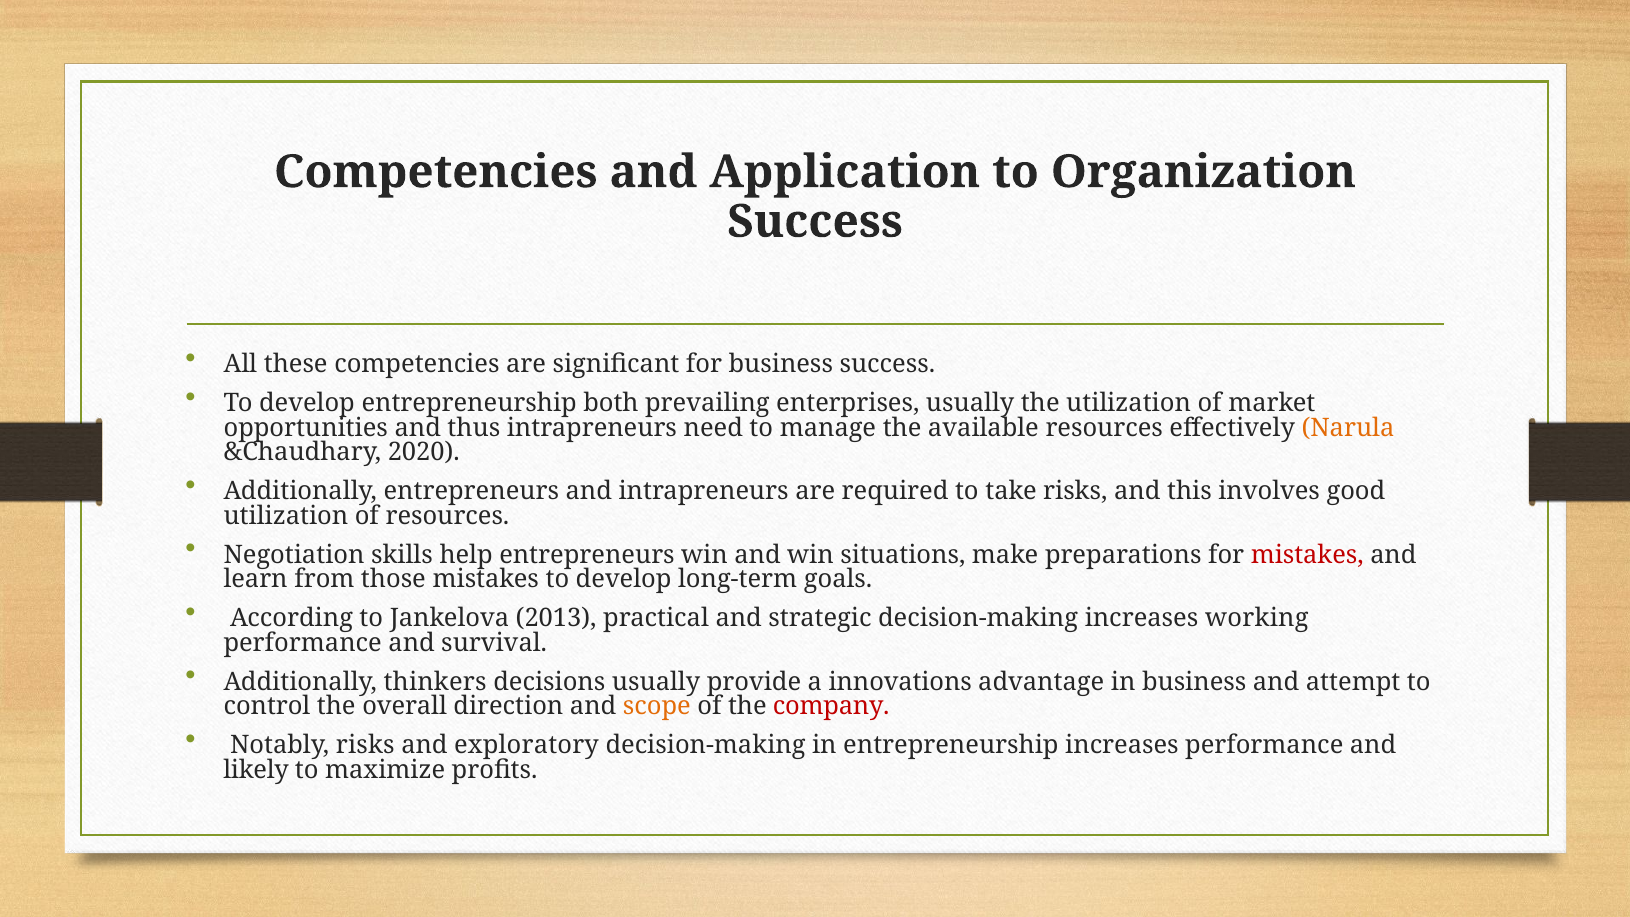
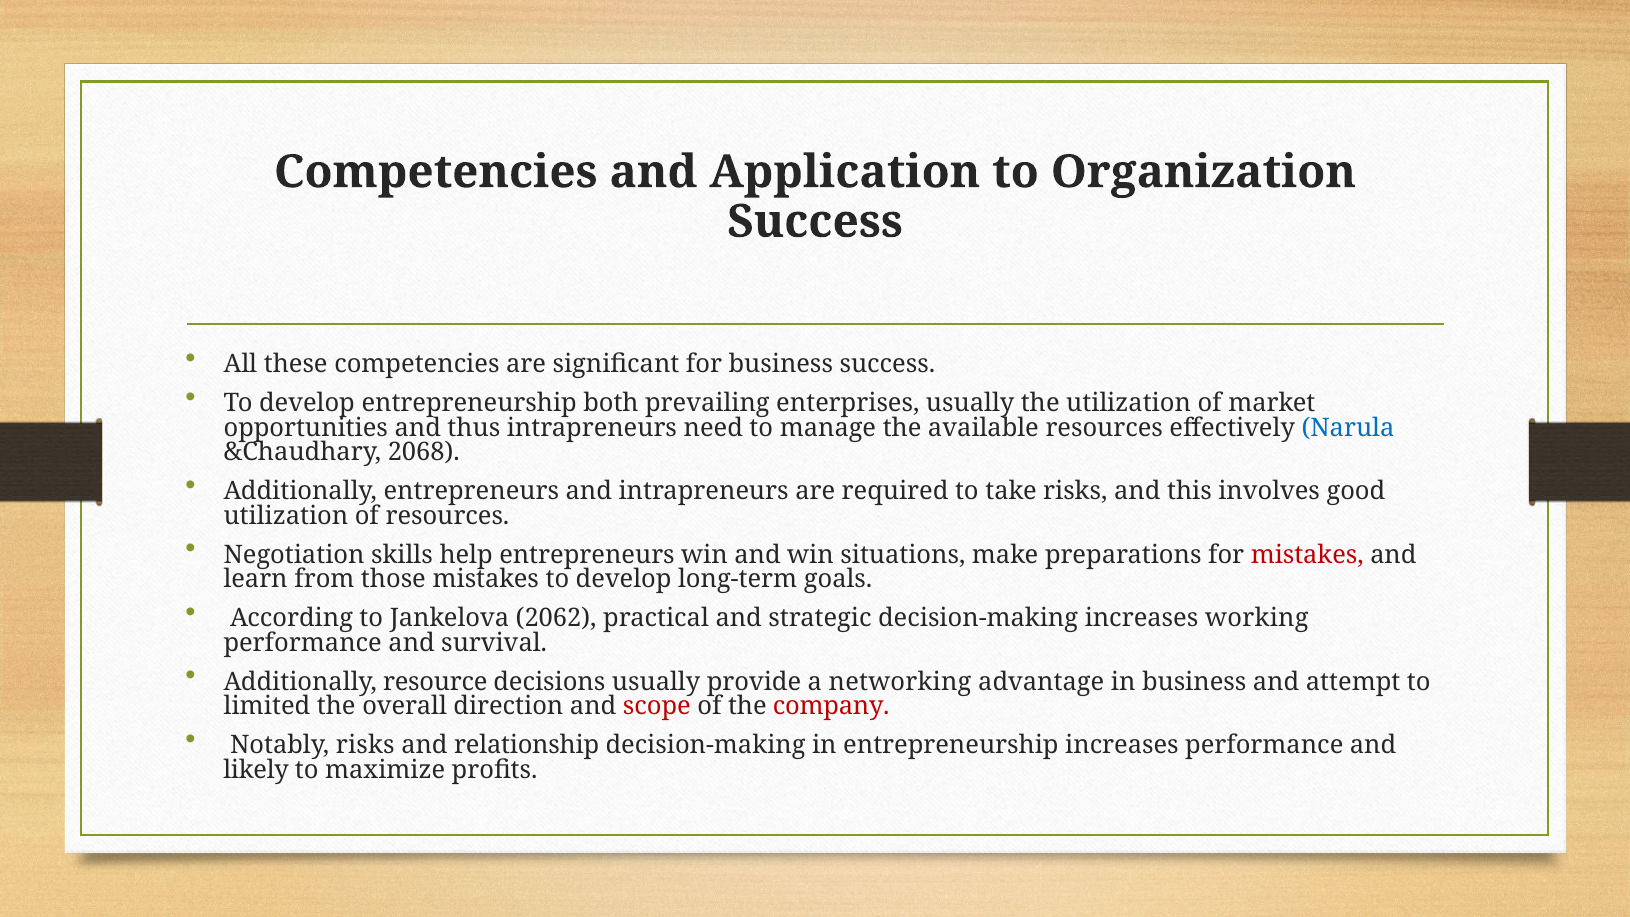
Narula colour: orange -> blue (1348, 428)
2020: 2020 -> 2068 (424, 452)
2013: 2013 -> 2062 (556, 618)
thinkers: thinkers -> resource (435, 682)
innovations: innovations -> networking (900, 682)
control: control -> limited (267, 706)
scope colour: orange -> red (657, 706)
exploratory: exploratory -> relationship (527, 745)
